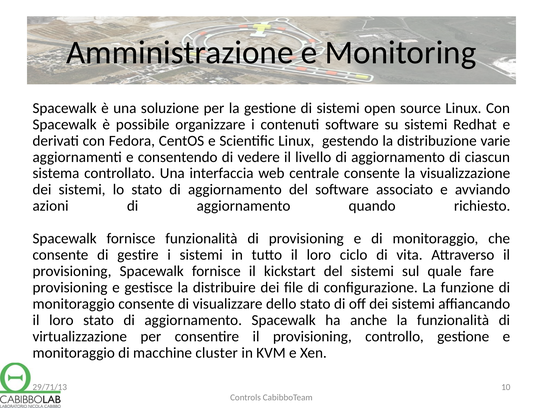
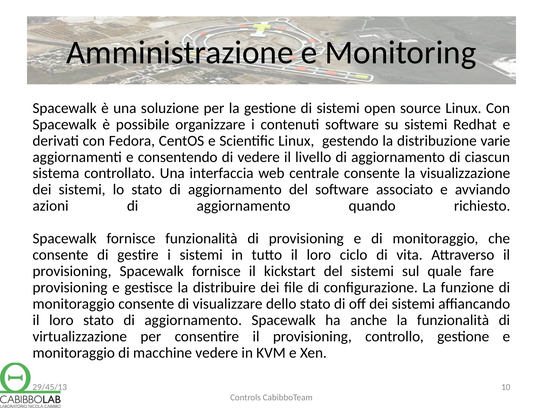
macchine cluster: cluster -> vedere (217, 352)
29/71/13: 29/71/13 -> 29/45/13 (50, 387)
